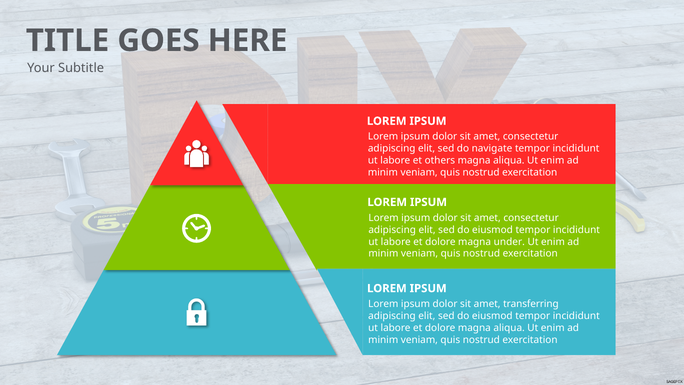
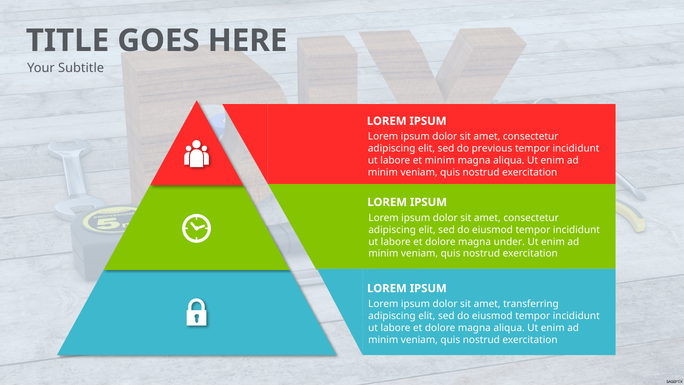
navigate: navigate -> previous (492, 149)
et others: others -> minim (440, 161)
